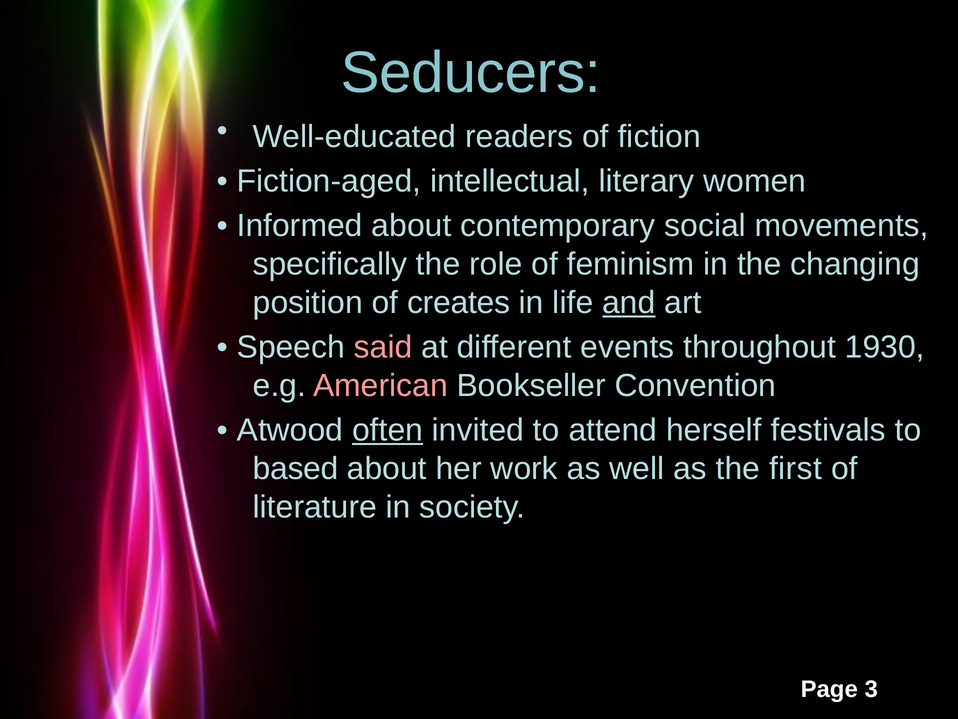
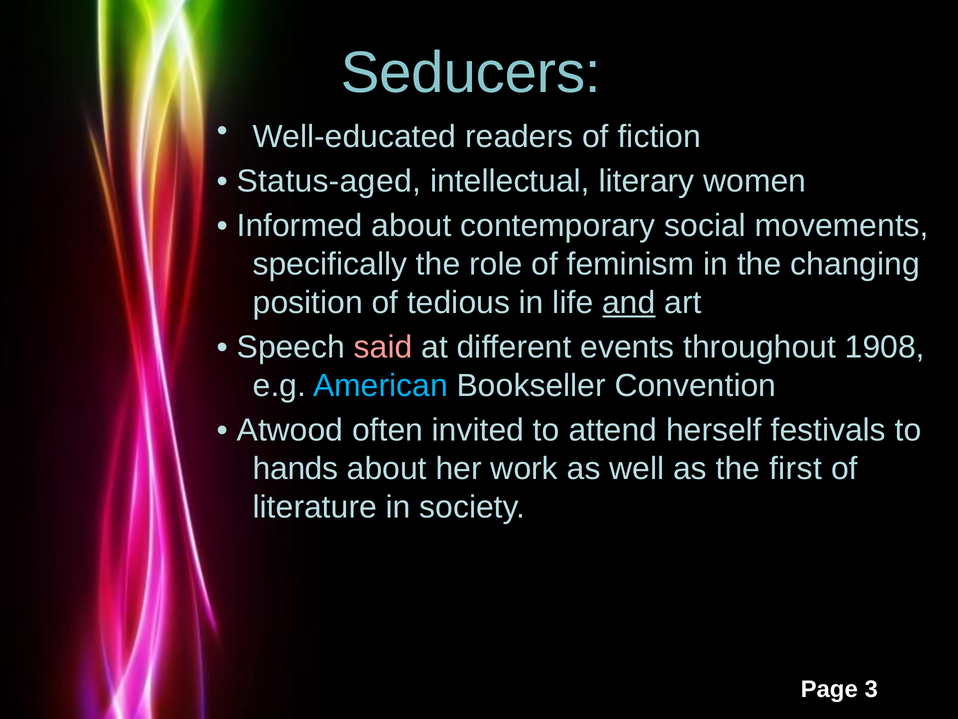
Fiction-aged: Fiction-aged -> Status-aged (329, 181)
creates: creates -> tedious (459, 302)
1930: 1930 -> 1908 (885, 347)
American colour: pink -> light blue (380, 385)
often underline: present -> none (388, 430)
based: based -> hands (296, 468)
